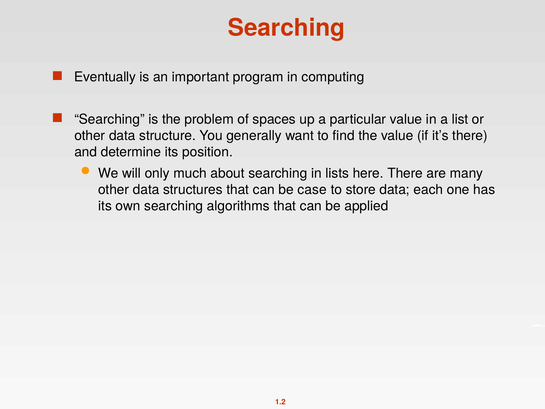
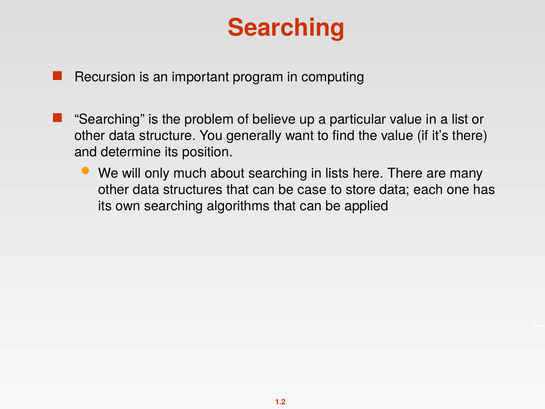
Eventually: Eventually -> Recursion (105, 77)
spaces: spaces -> believe (274, 119)
